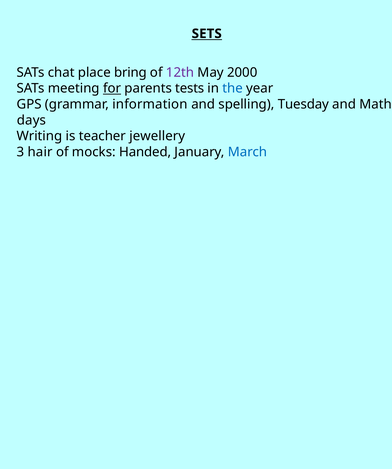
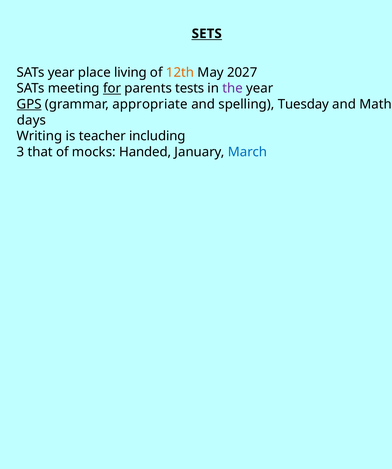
SATs chat: chat -> year (61, 72)
bring: bring -> living (130, 72)
12th colour: purple -> orange (180, 72)
2000: 2000 -> 2027 (242, 72)
the colour: blue -> purple (233, 88)
GPS underline: none -> present (29, 104)
information: information -> appropriate (150, 104)
jewellery: jewellery -> including (157, 136)
hair: hair -> that (40, 152)
